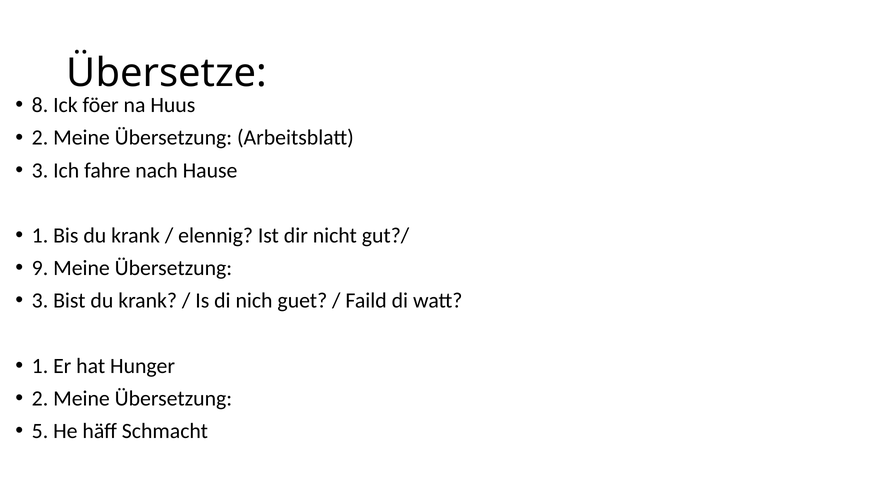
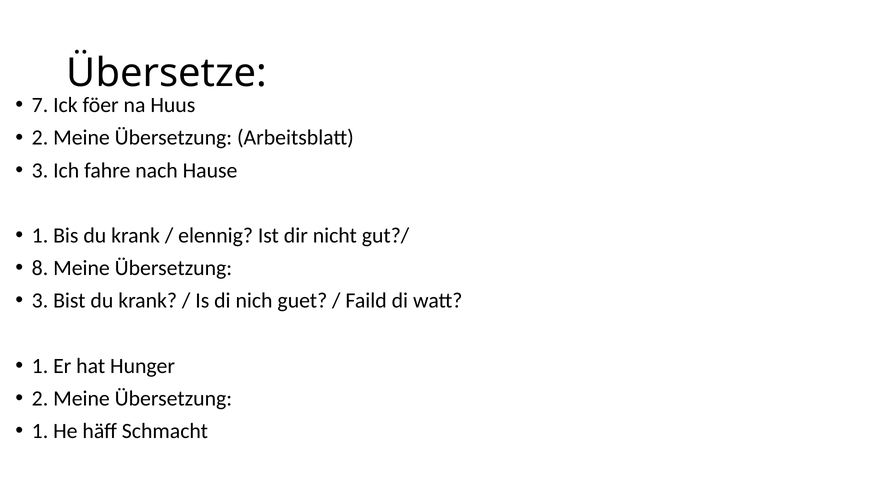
8: 8 -> 7 (40, 105)
9: 9 -> 8 (40, 268)
5: 5 -> 1 (40, 431)
